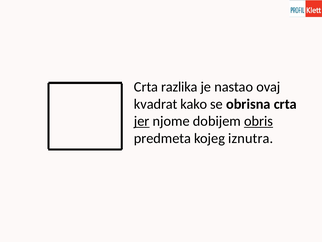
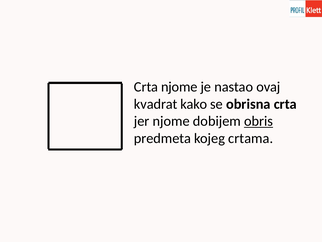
Crta razlika: razlika -> njome (179, 87)
jer underline: present -> none (142, 121)
iznutra: iznutra -> crtama (251, 138)
